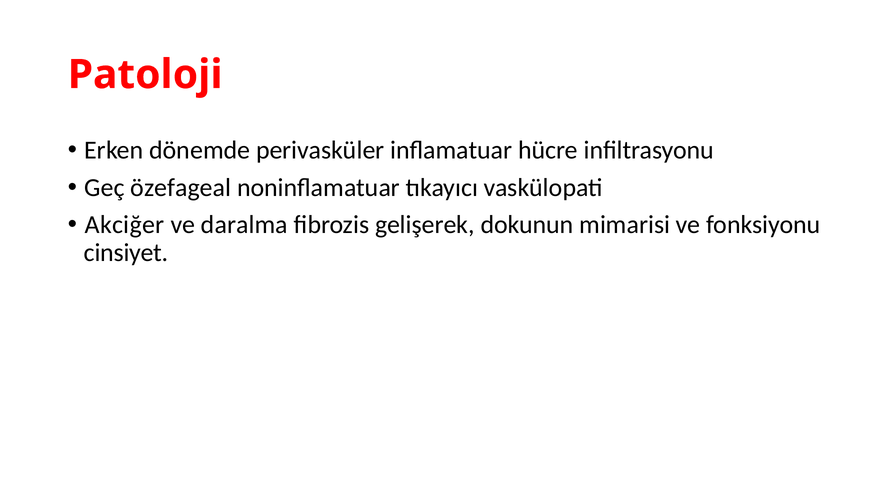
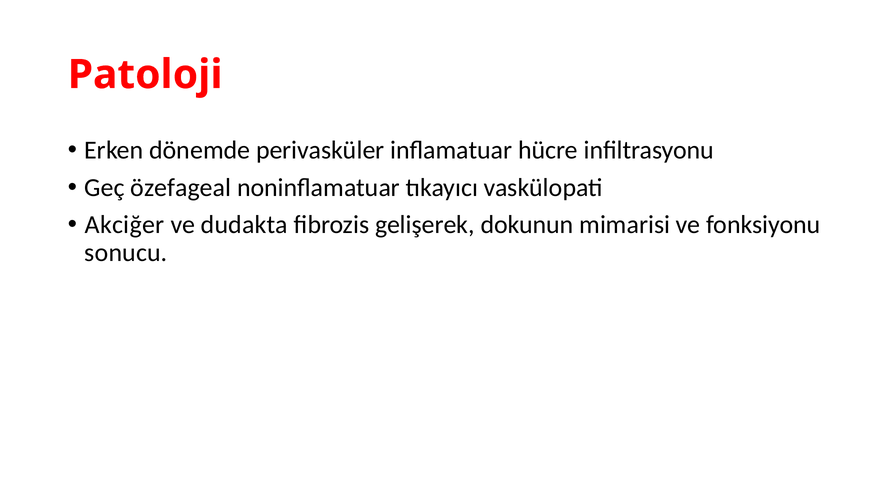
daralma: daralma -> dudakta (244, 225)
cinsiyet: cinsiyet -> sonucu (126, 253)
